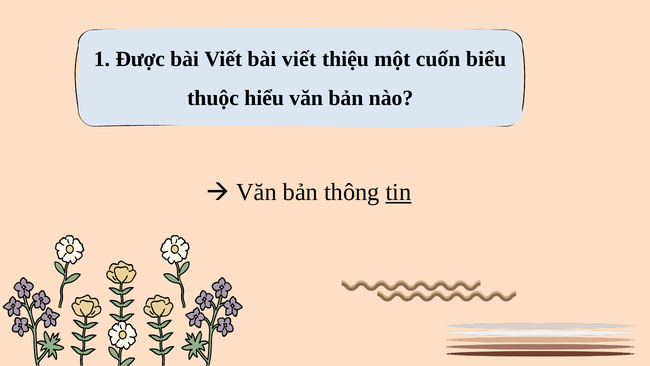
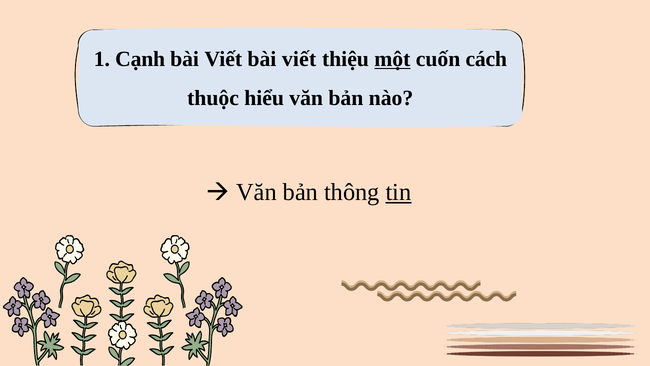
Được: Được -> Cạnh (140, 59)
một underline: none -> present (392, 59)
biểu: biểu -> cách (486, 59)
